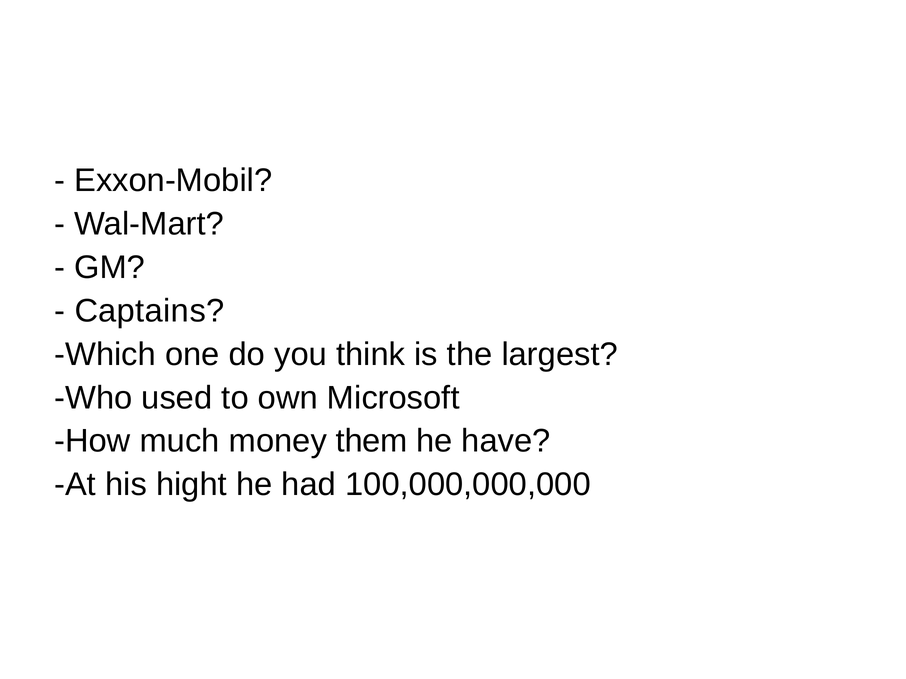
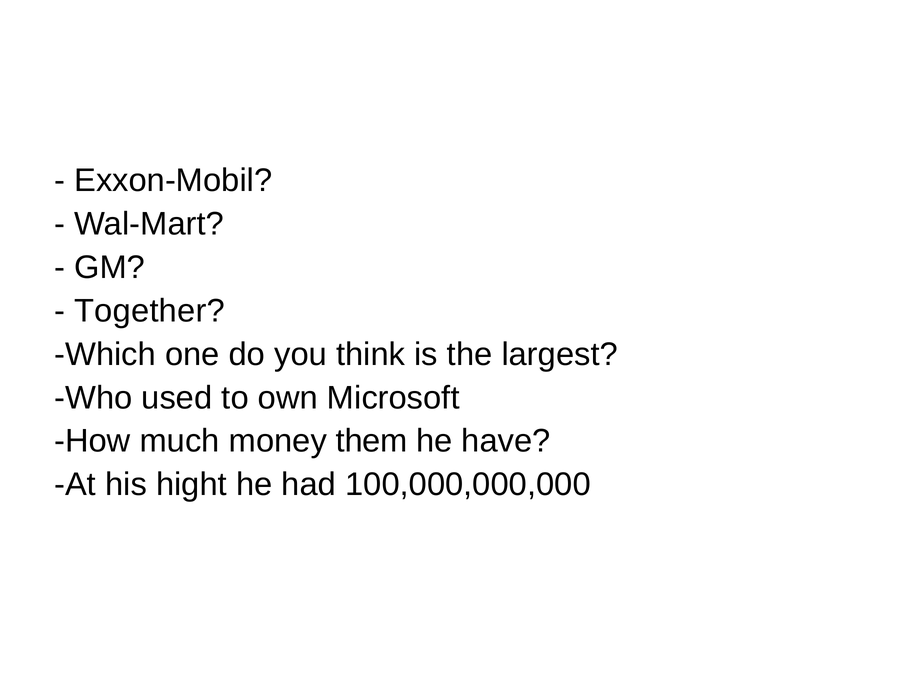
Captains: Captains -> Together (150, 311)
